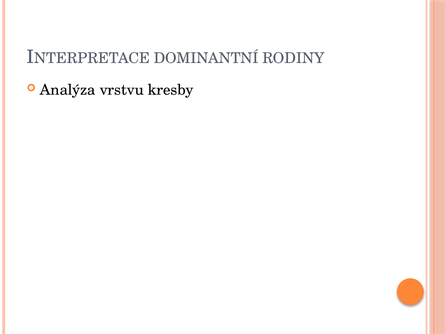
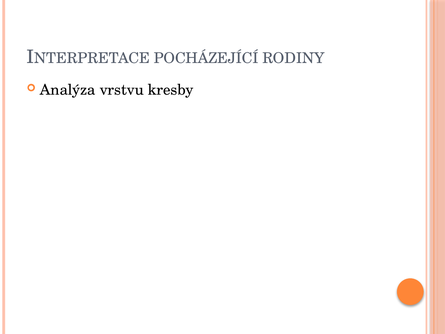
DOMINANTNÍ: DOMINANTNÍ -> POCHÁZEJÍCÍ (206, 58)
